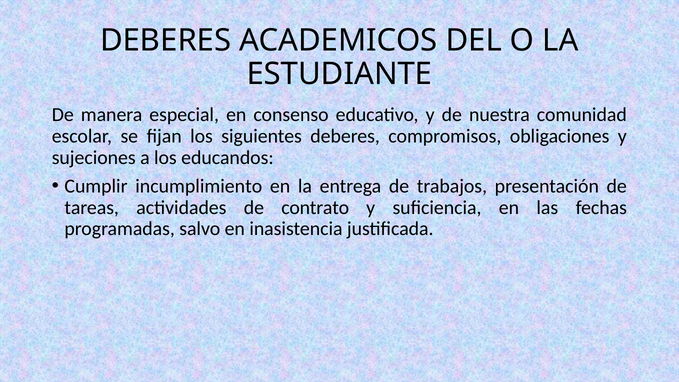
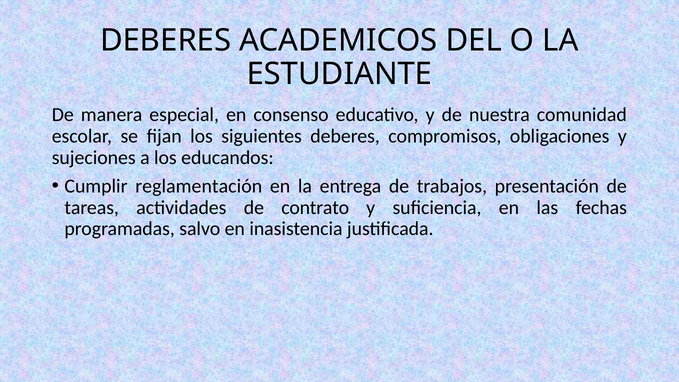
incumplimiento: incumplimiento -> reglamentación (199, 186)
